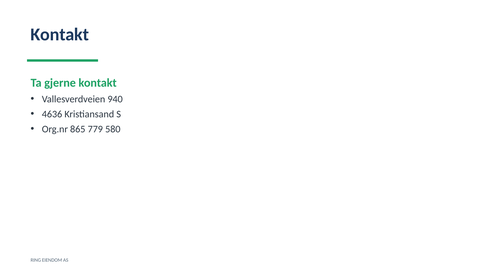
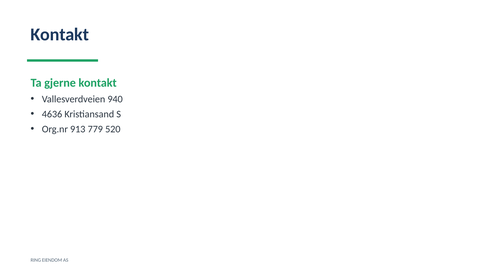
865: 865 -> 913 (78, 129)
580: 580 -> 520 (113, 129)
